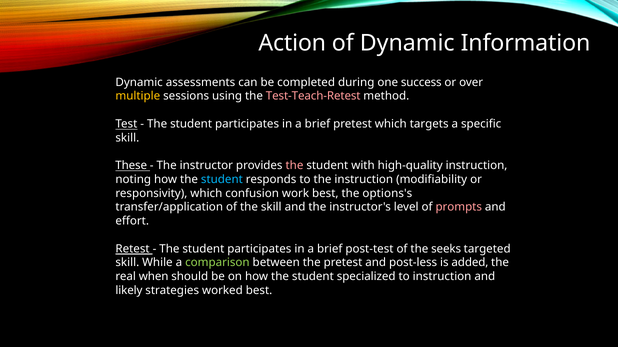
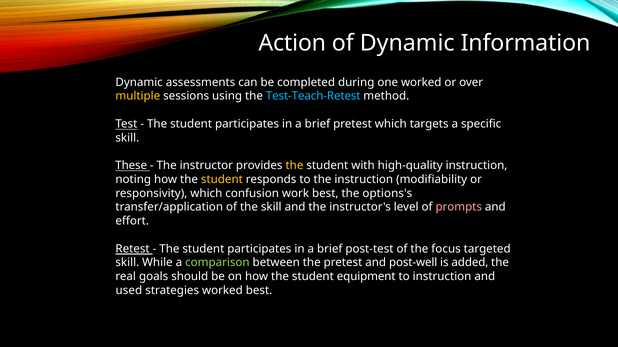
one success: success -> worked (421, 82)
Test-Teach-Retest colour: pink -> light blue (313, 96)
the colour: pink -> yellow (294, 166)
student colour: light blue -> yellow (222, 180)
seeks: seeks -> focus (446, 249)
post-less: post-less -> post-well (413, 263)
when: when -> goals (154, 277)
specialized: specialized -> equipment (366, 277)
likely: likely -> used (129, 291)
